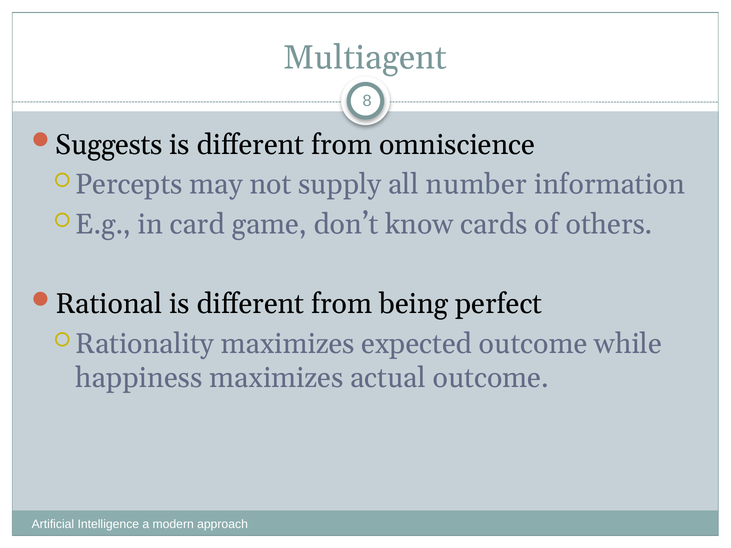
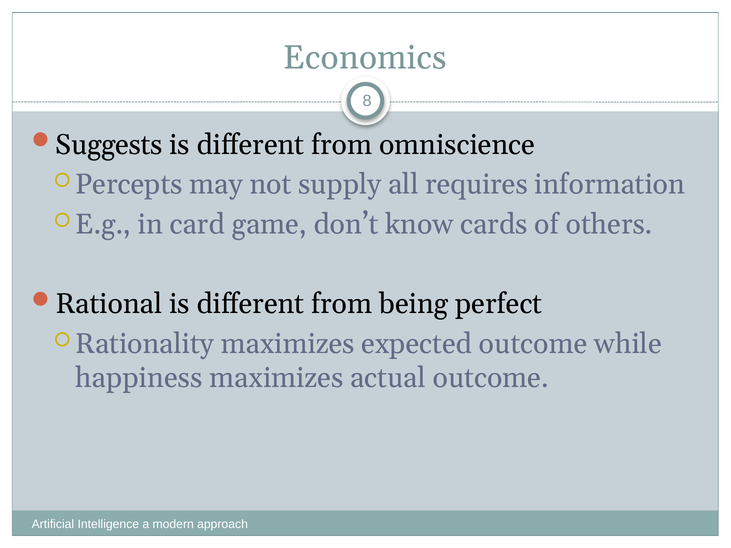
Multiagent: Multiagent -> Economics (365, 57)
number: number -> requires (477, 185)
